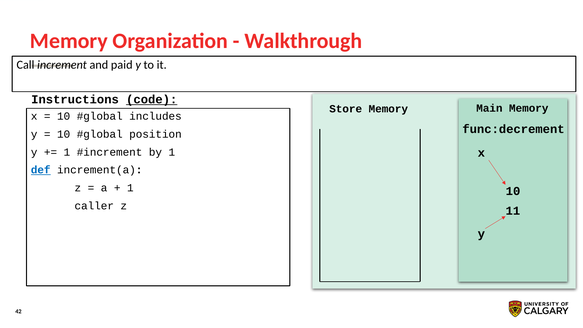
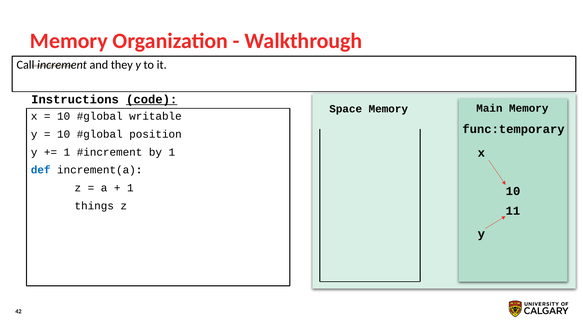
paid: paid -> they (122, 65)
Store: Store -> Space (346, 109)
includes: includes -> writable (155, 116)
func:decrement: func:decrement -> func:temporary (513, 129)
def underline: present -> none (41, 170)
caller: caller -> things (94, 206)
